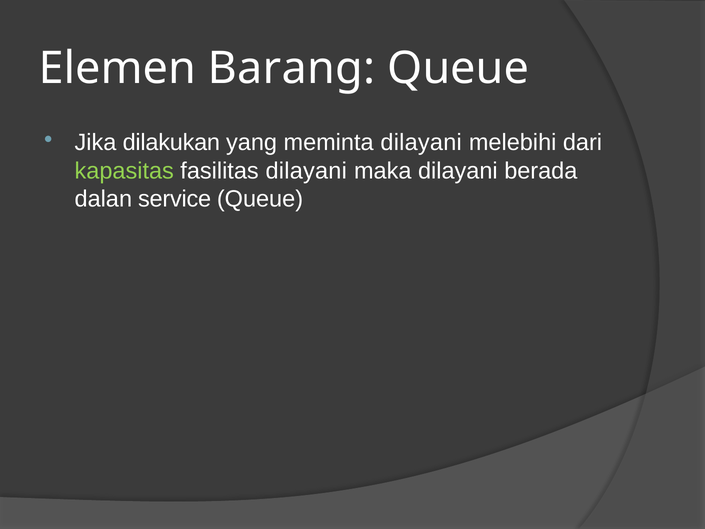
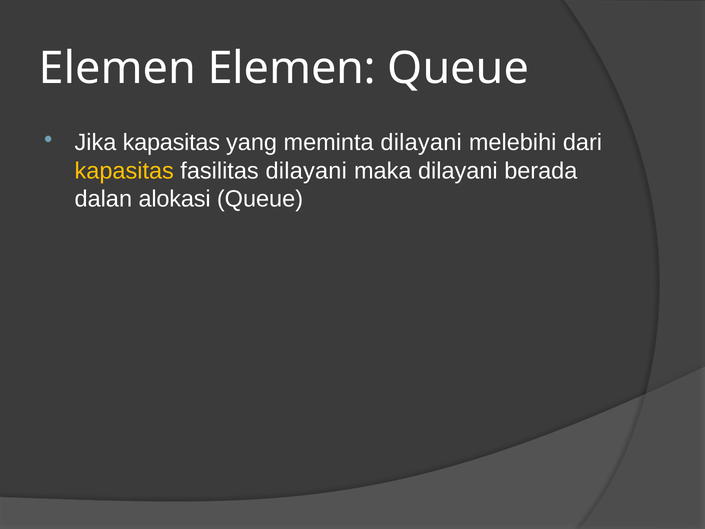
Elemen Barang: Barang -> Elemen (292, 68)
Jika dilakukan: dilakukan -> kapasitas (171, 143)
kapasitas colour: light green -> yellow (124, 171)
service: service -> alokasi (175, 199)
